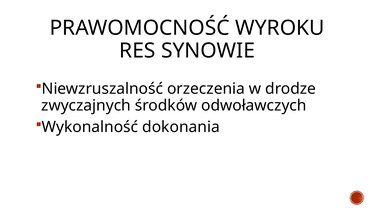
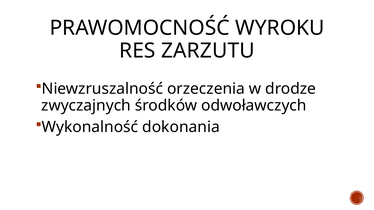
SYNOWIE: SYNOWIE -> ZARZUTU (208, 51)
